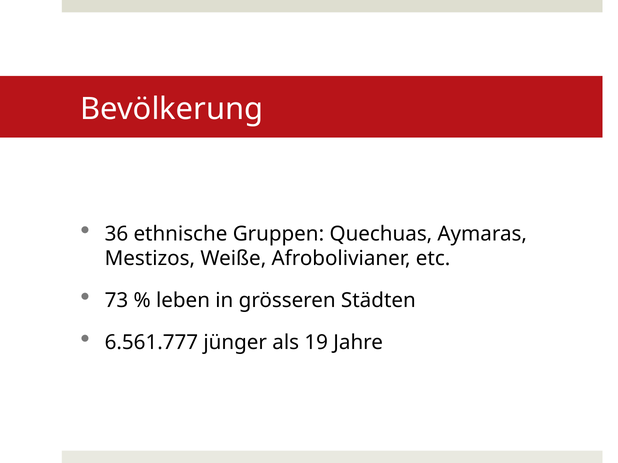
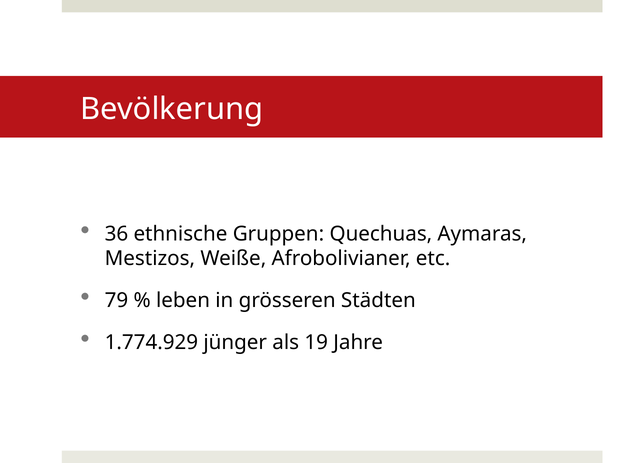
73: 73 -> 79 (116, 301)
6.561.777: 6.561.777 -> 1.774.929 (151, 343)
